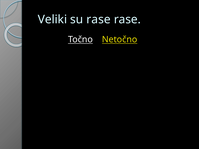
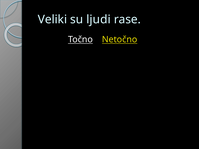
su rase: rase -> ljudi (98, 19)
